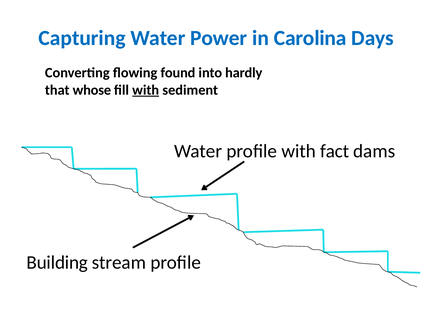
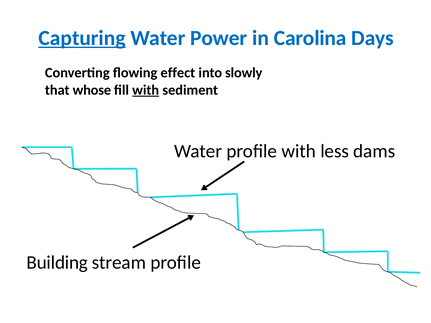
Capturing underline: none -> present (82, 38)
found: found -> effect (178, 73)
hardly: hardly -> slowly (244, 73)
fact: fact -> less (335, 151)
